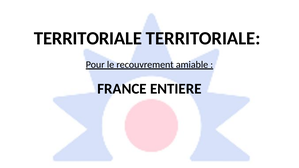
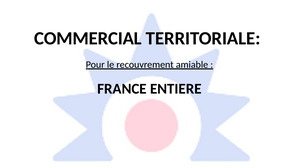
TERRITORIALE: TERRITORIALE -> COMMERCIAL (88, 38)
